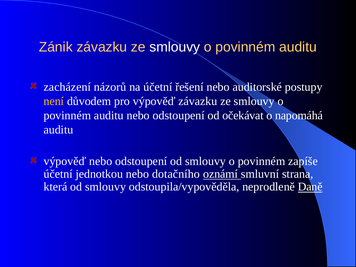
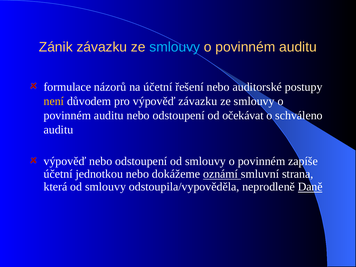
smlouvy colour: white -> light blue (175, 47)
zacházení: zacházení -> formulace (67, 87)
napomáhá: napomáhá -> schváleno (299, 115)
dotačního: dotačního -> dokážeme (176, 174)
